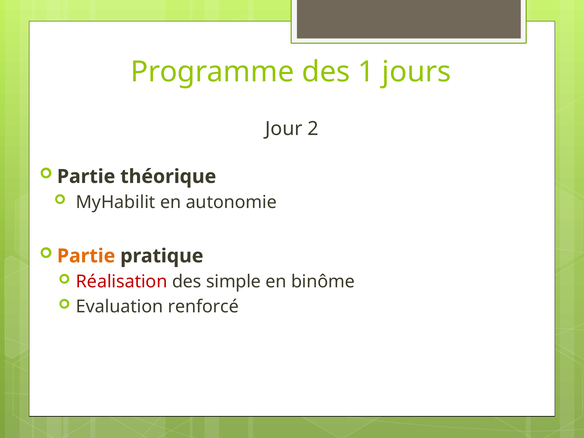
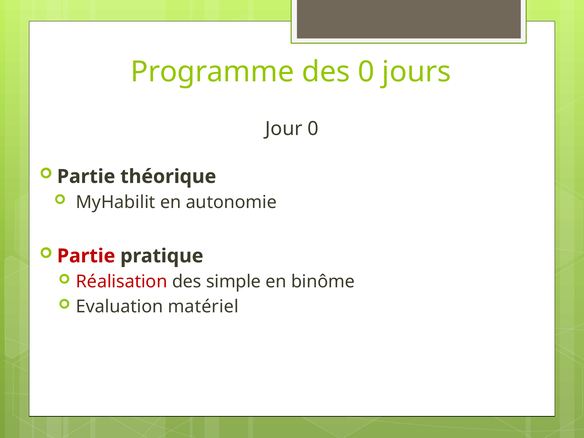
des 1: 1 -> 0 (366, 72)
Jour 2: 2 -> 0 (313, 129)
Partie colour: orange -> red (86, 256)
renforcé: renforcé -> matériel (203, 307)
